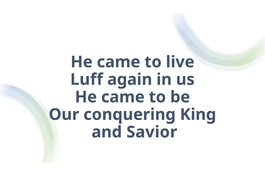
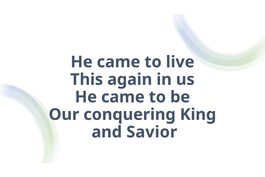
Luff: Luff -> This (87, 79)
